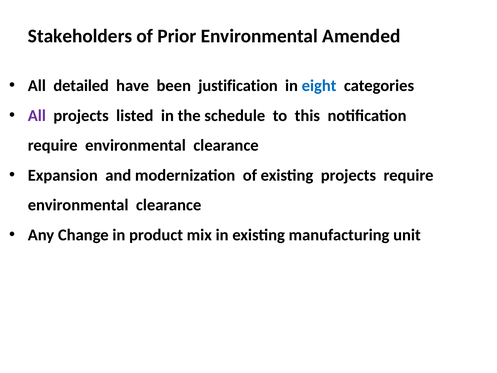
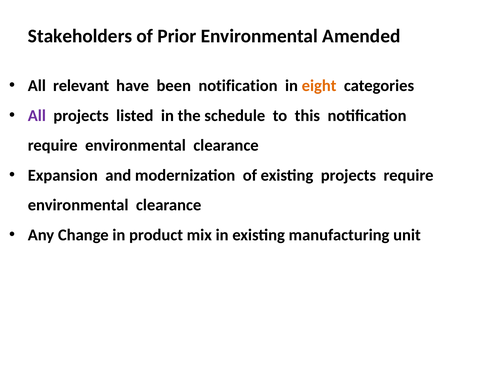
detailed: detailed -> relevant (81, 86)
been justification: justification -> notification (238, 86)
eight colour: blue -> orange (319, 86)
